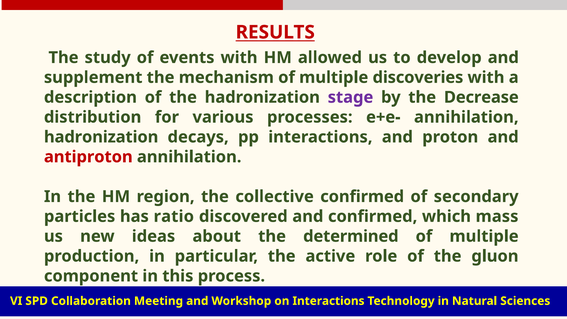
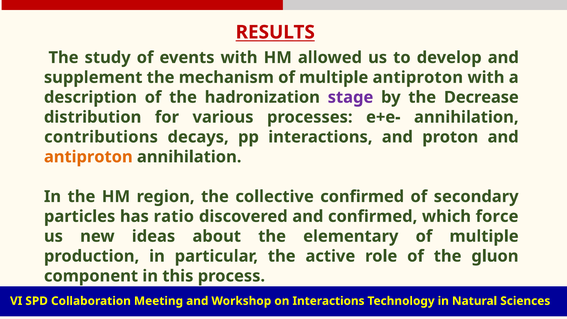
multiple discoveries: discoveries -> antiproton (418, 77)
hadronization: hadronization -> contributions (101, 137)
antiproton colour: red -> orange (88, 157)
mass: mass -> force (497, 216)
determined: determined -> elementary (351, 236)
